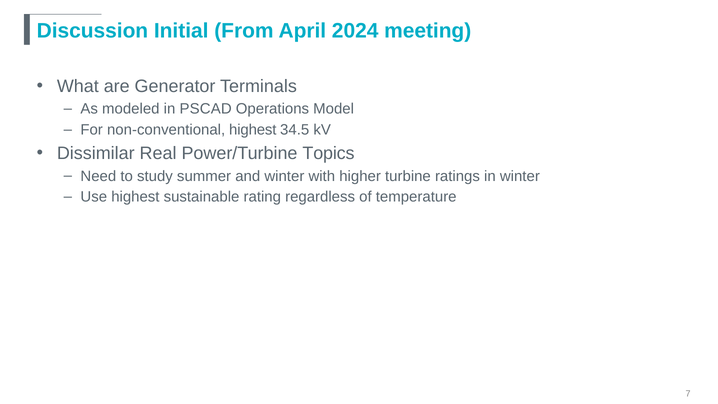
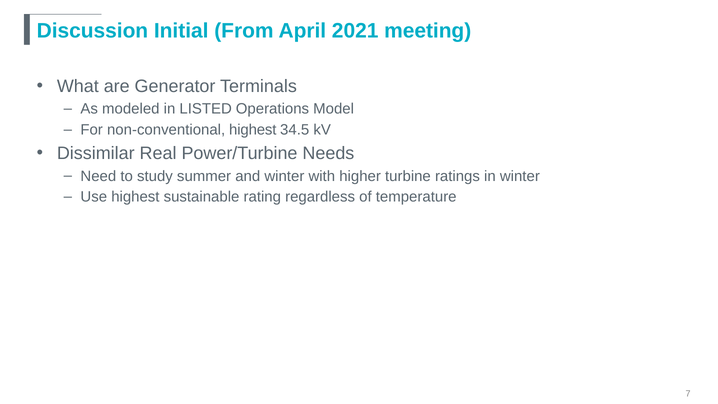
2024: 2024 -> 2021 (355, 31)
PSCAD: PSCAD -> LISTED (206, 109)
Topics: Topics -> Needs (328, 154)
